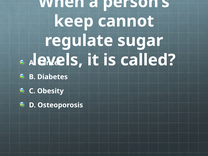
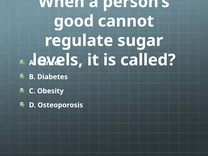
keep: keep -> good (74, 21)
